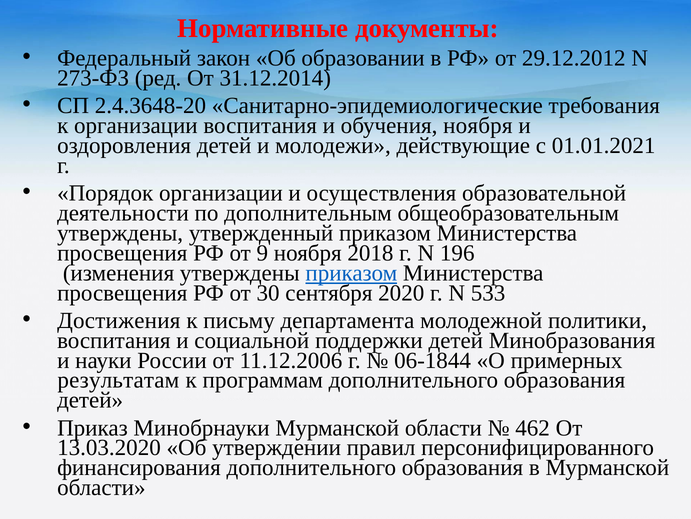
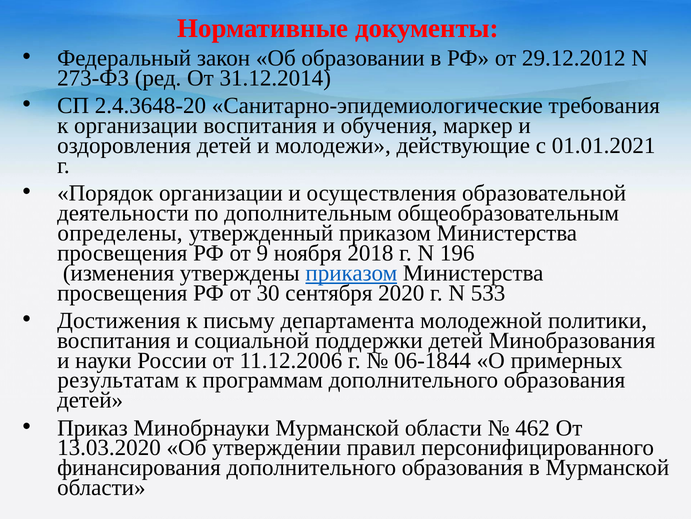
обучения ноября: ноября -> маркер (478, 125)
утверждены: утверждены -> определены (120, 233)
